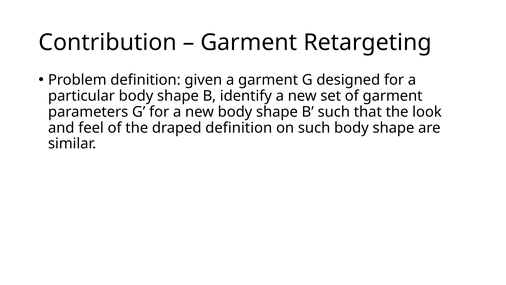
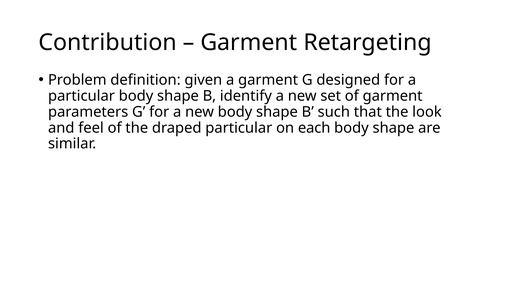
draped definition: definition -> particular (239, 128)
on such: such -> each (314, 128)
